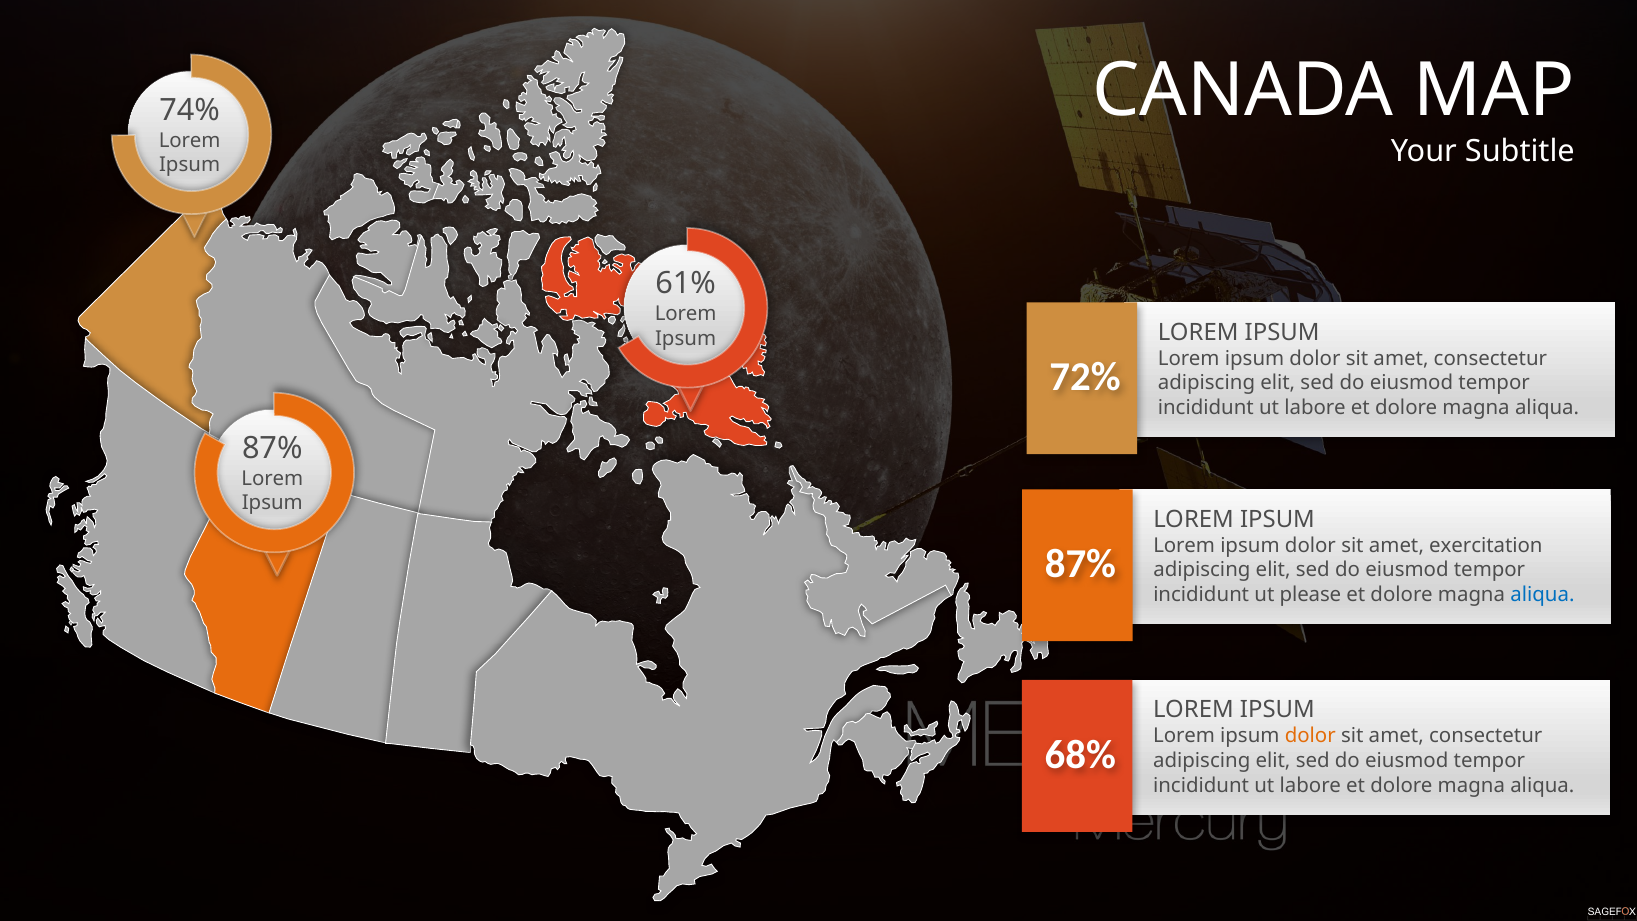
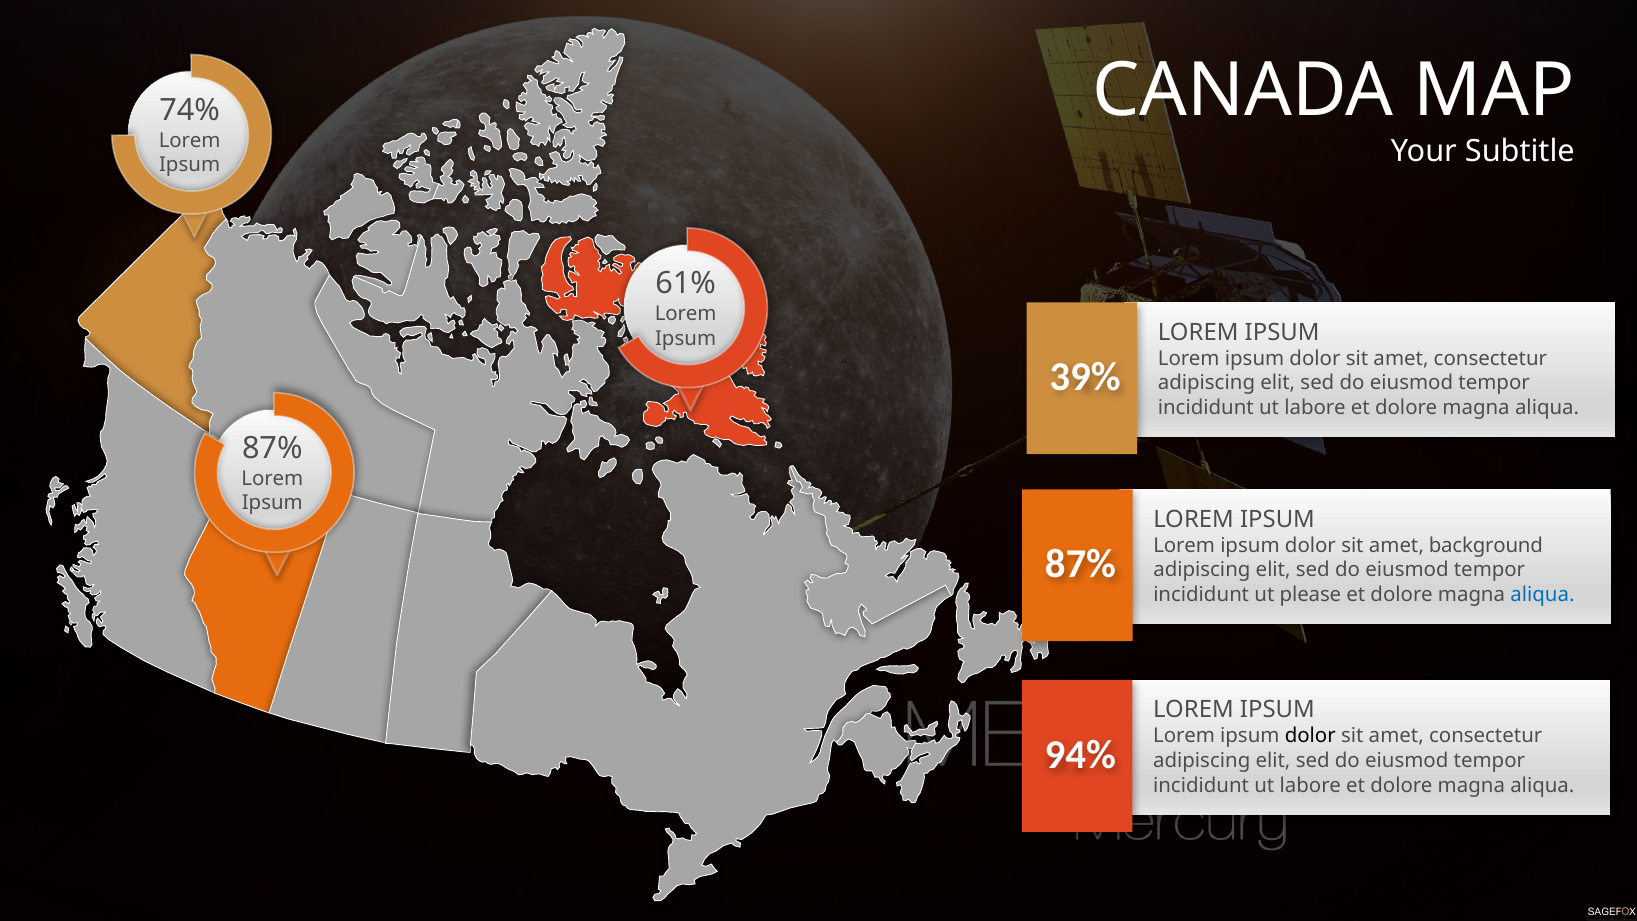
72%: 72% -> 39% (1085, 377)
exercitation: exercitation -> background (1486, 545)
dolor colour: orange -> black (1310, 736)
68%: 68% -> 94% (1080, 754)
